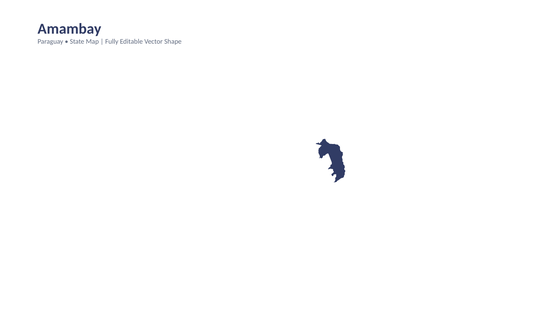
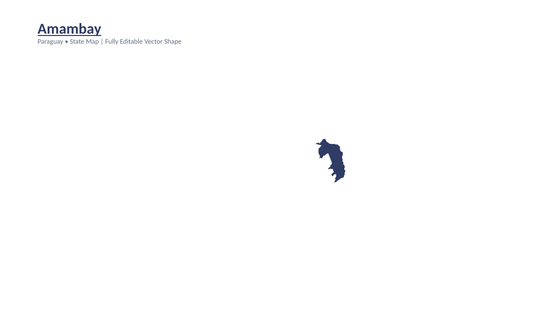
Amambay underline: none -> present (69, 29)
